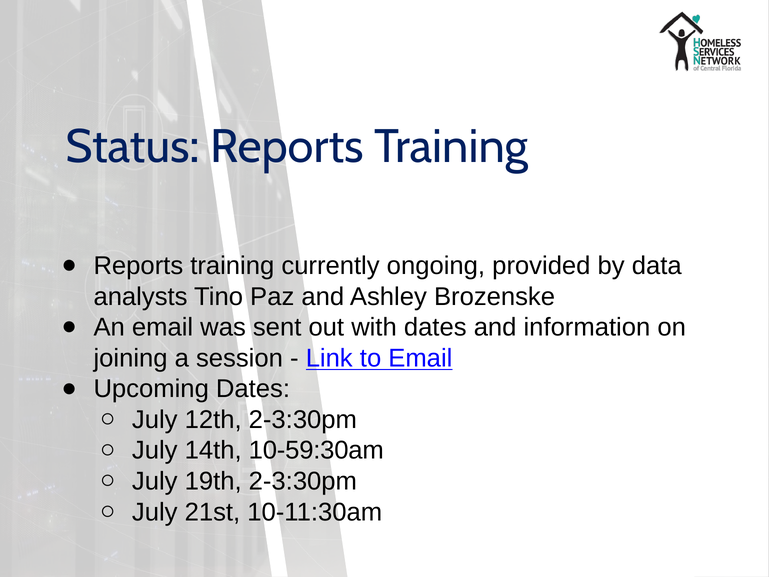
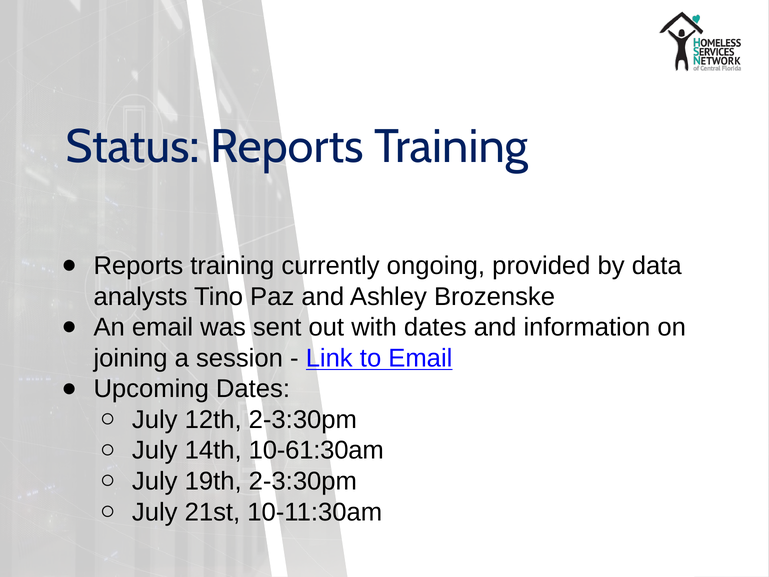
10-59:30am: 10-59:30am -> 10-61:30am (316, 450)
